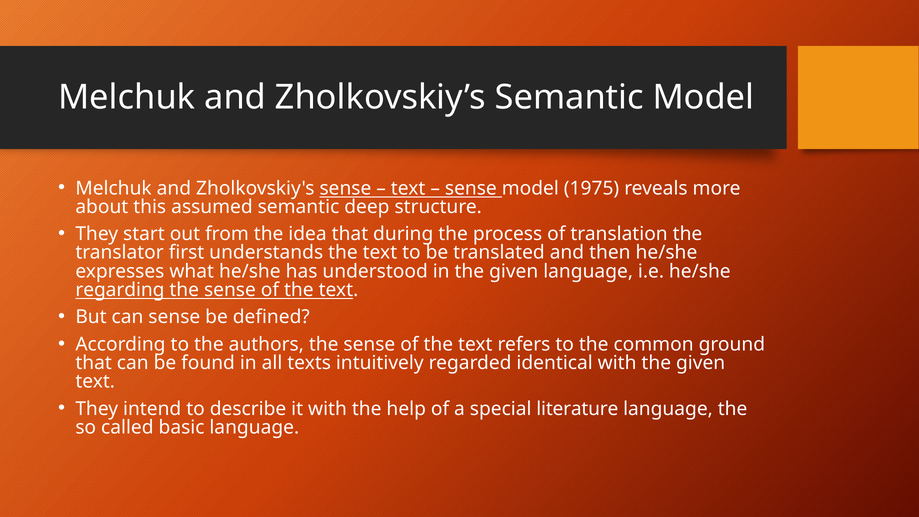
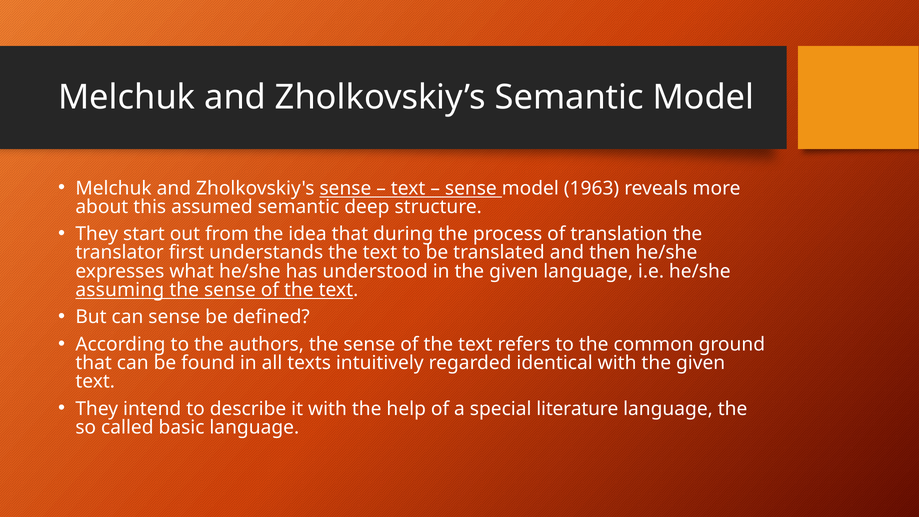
1975: 1975 -> 1963 (592, 188)
regarding: regarding -> assuming (120, 290)
